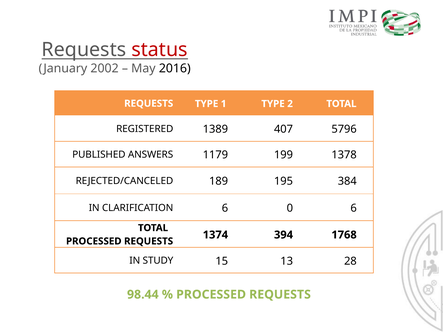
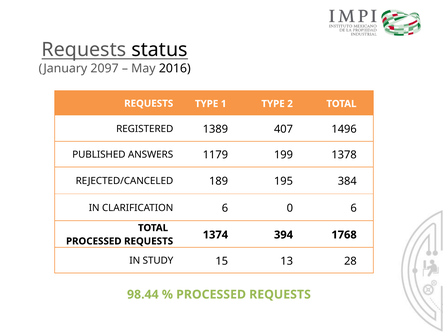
status colour: red -> black (160, 50)
2002: 2002 -> 2097 (105, 68)
5796: 5796 -> 1496 (344, 129)
